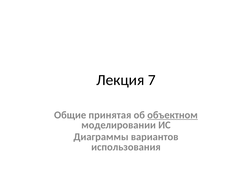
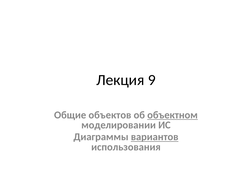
7: 7 -> 9 (152, 80)
принятая: принятая -> объектов (110, 115)
вариантов underline: none -> present (155, 137)
